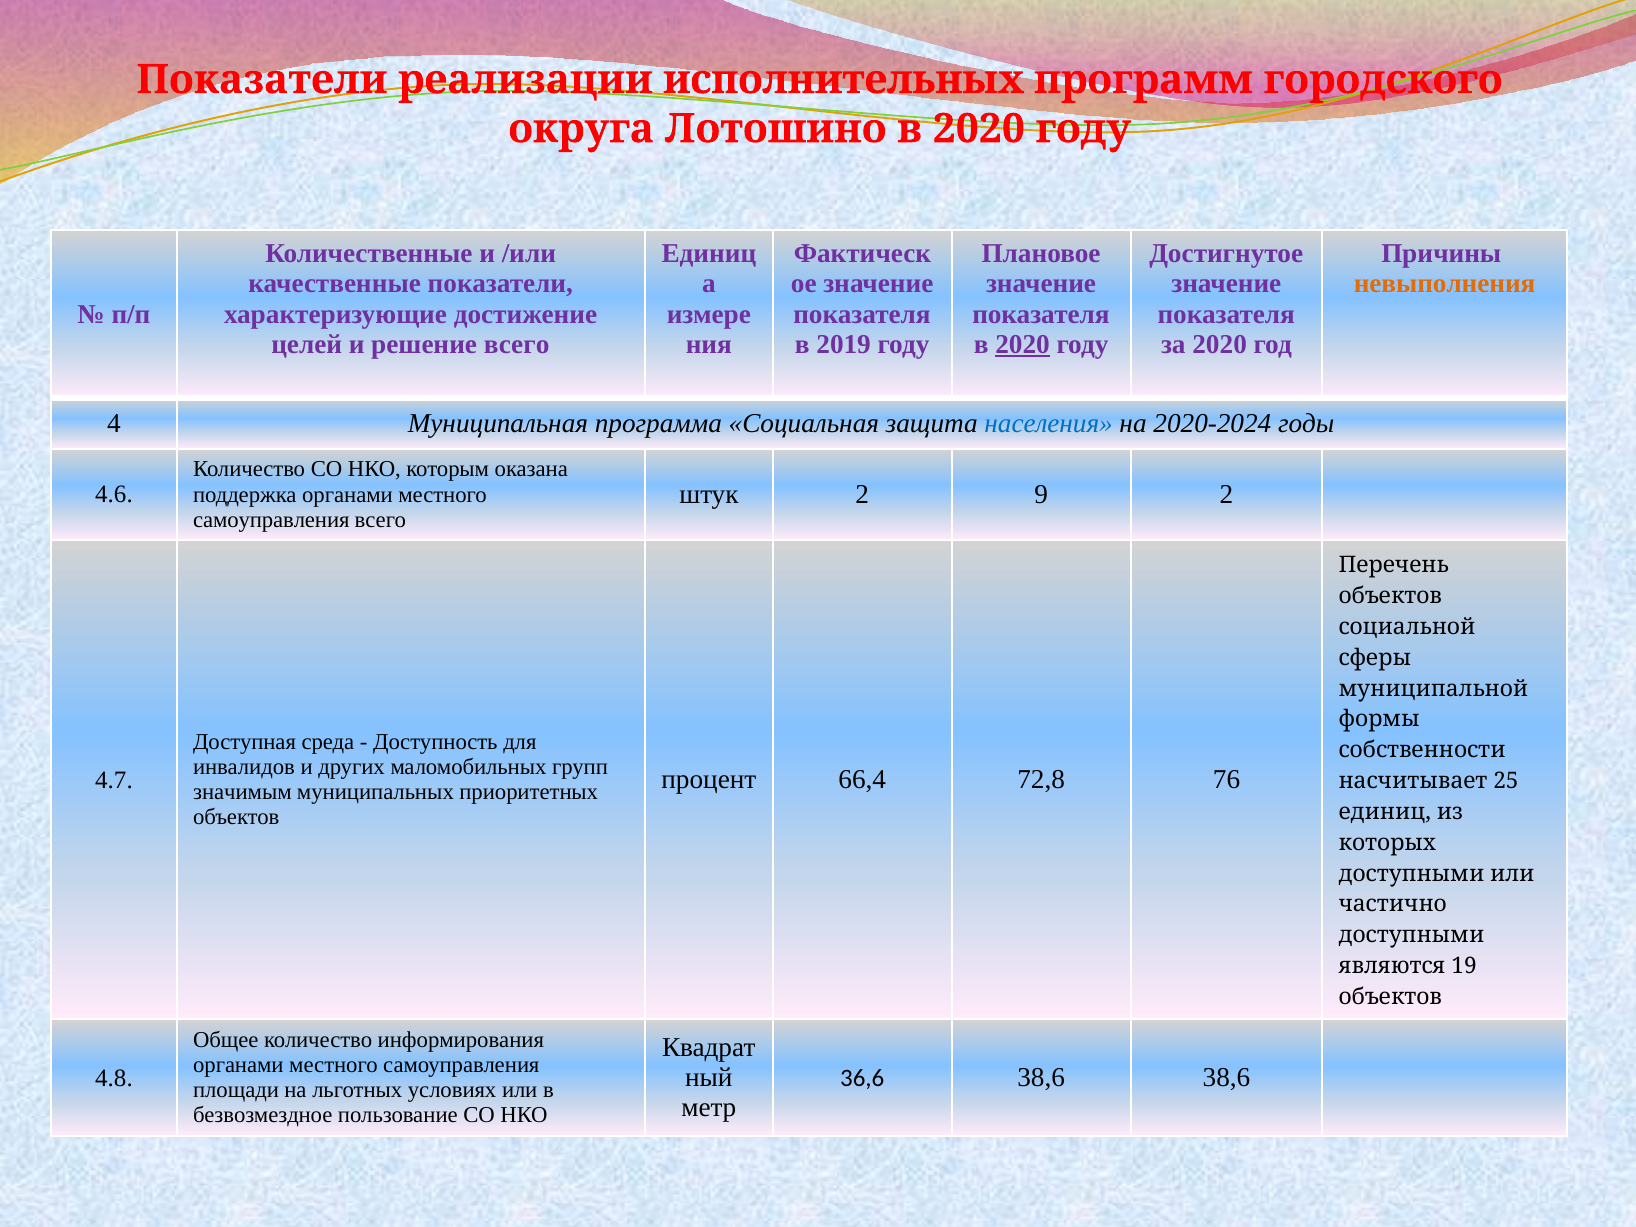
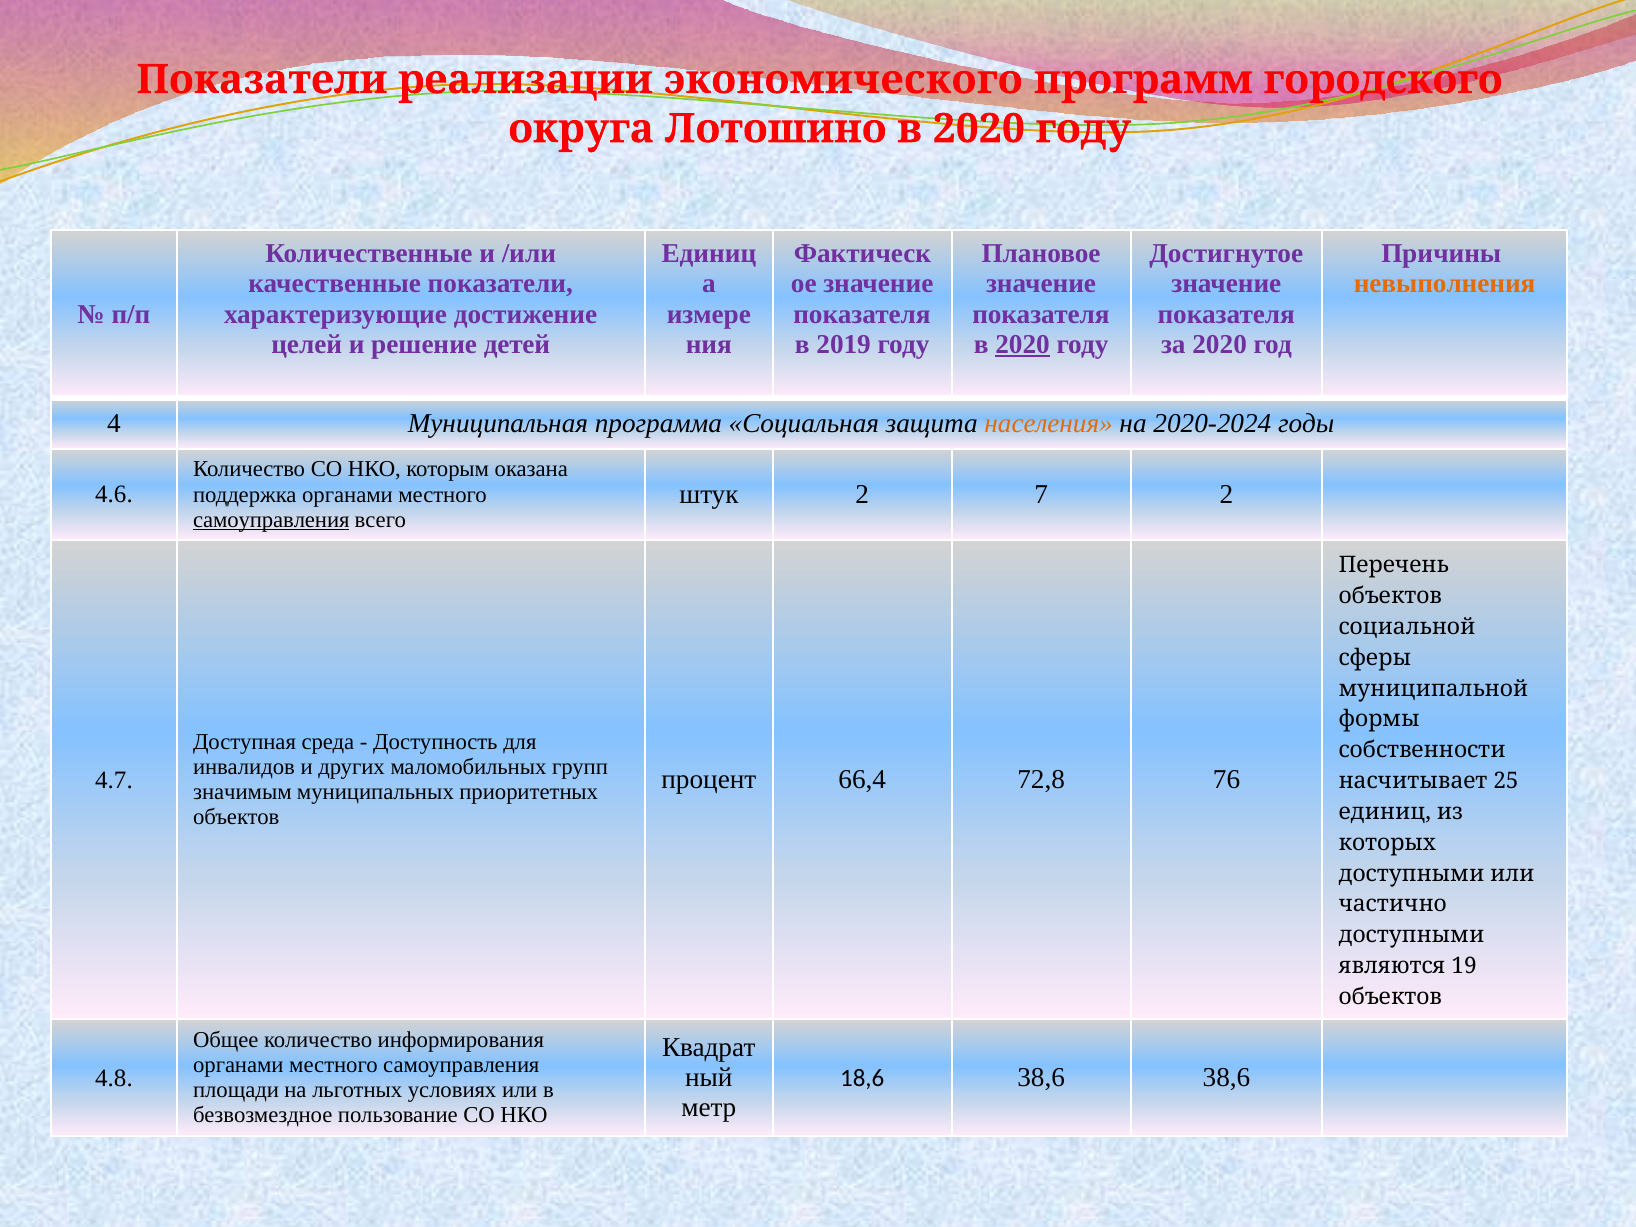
исполнительных: исполнительных -> экономического (843, 80)
решение всего: всего -> детей (517, 344)
населения colour: blue -> orange (1049, 423)
9: 9 -> 7 (1041, 495)
самоуправления underline: none -> present (271, 520)
36,6: 36,6 -> 18,6 (862, 1078)
